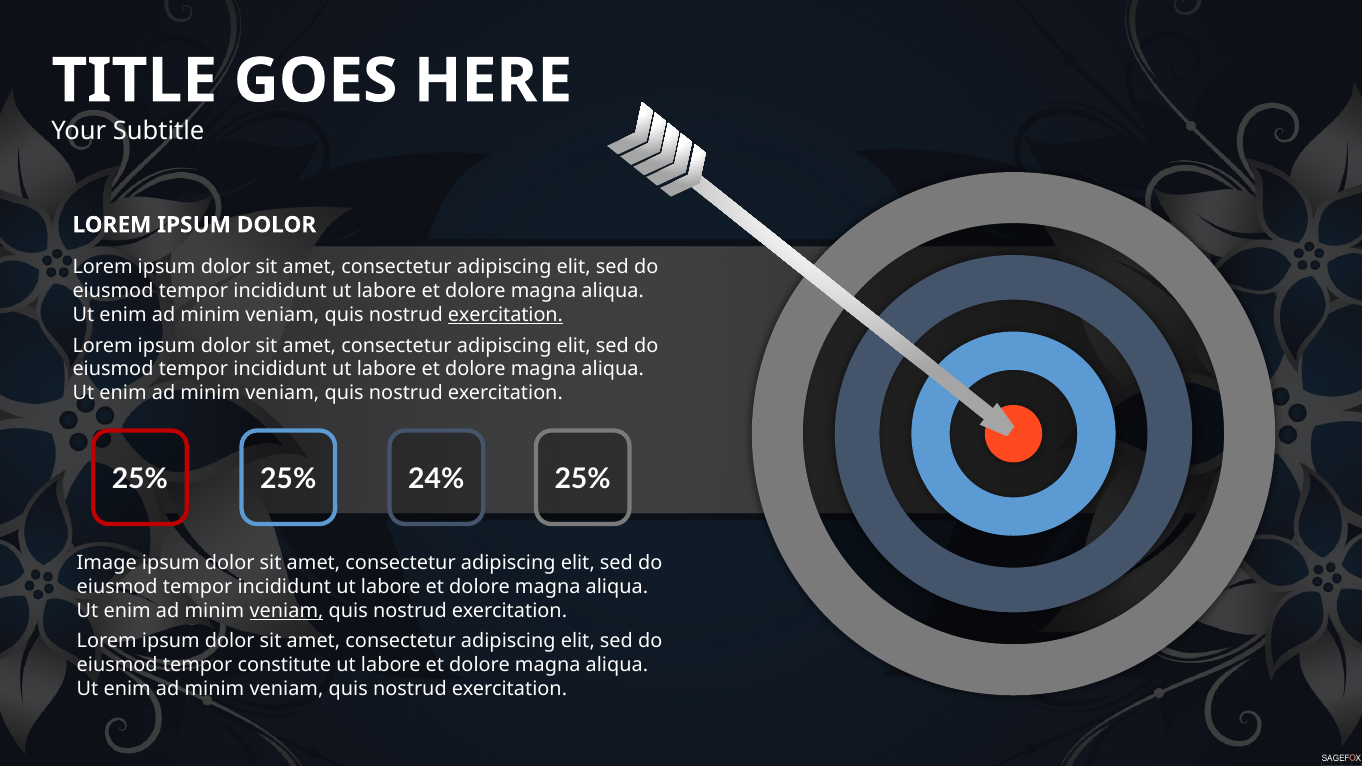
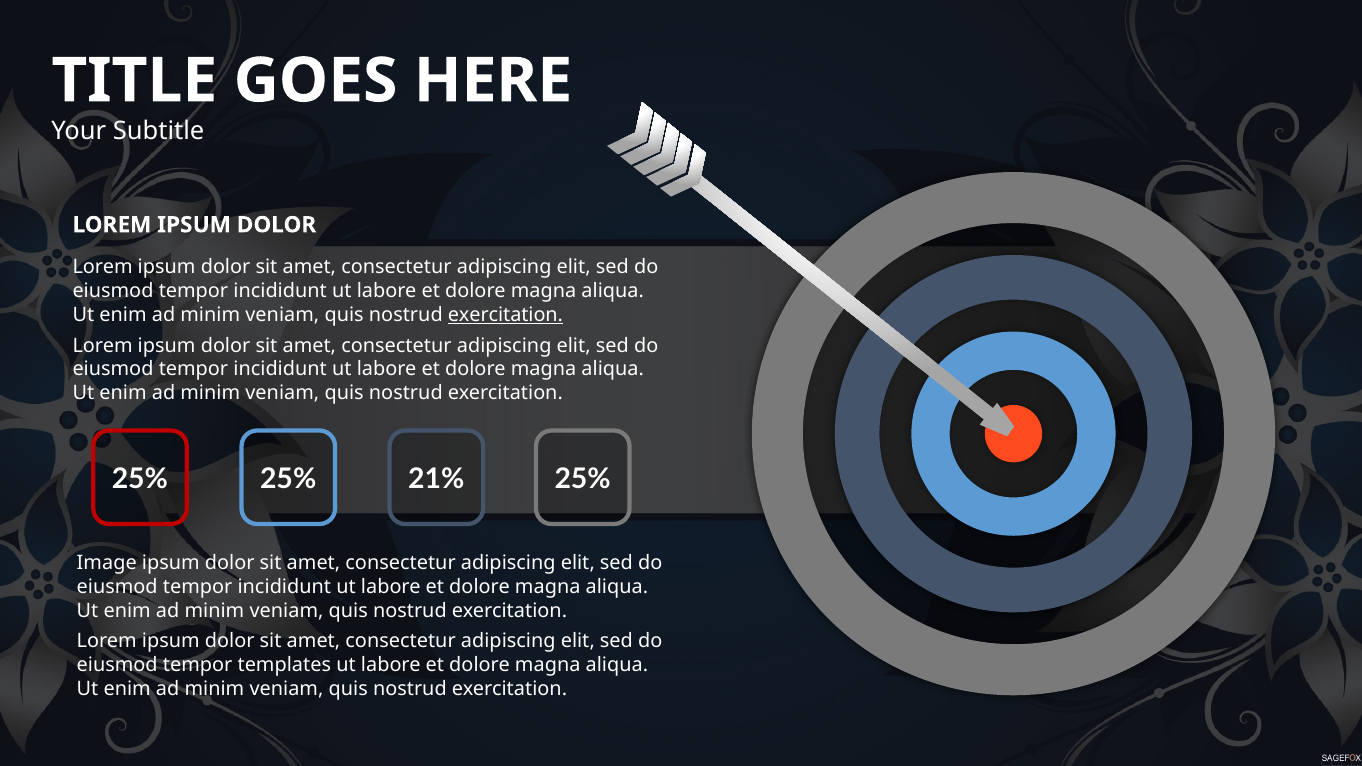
24%: 24% -> 21% (436, 479)
veniam underline: present -> none (286, 611)
constitute: constitute -> templates (284, 665)
